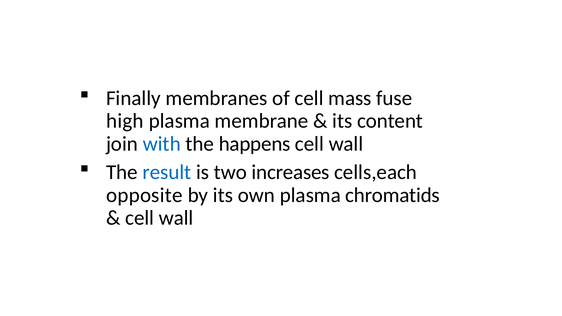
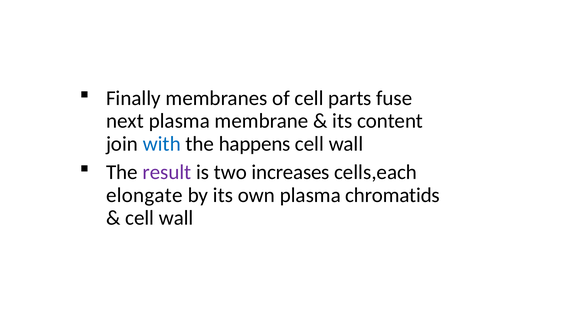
mass: mass -> parts (350, 98)
high: high -> next (125, 121)
result colour: blue -> purple (167, 172)
opposite: opposite -> elongate (144, 195)
